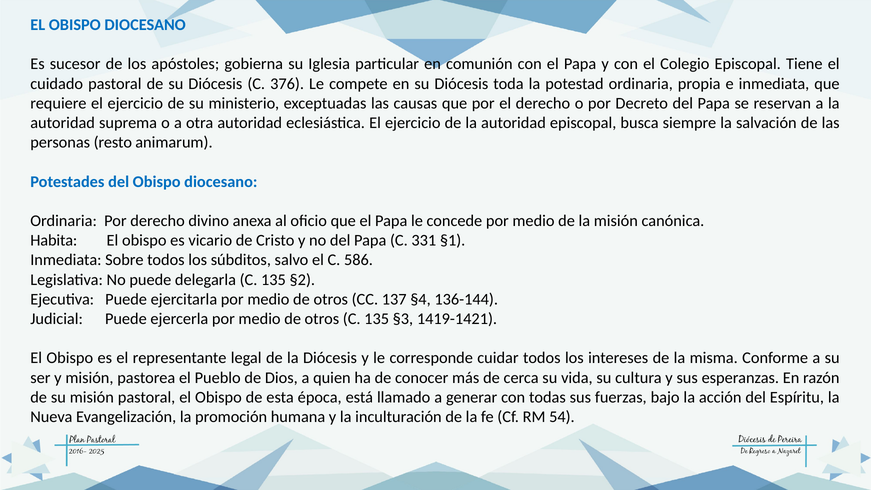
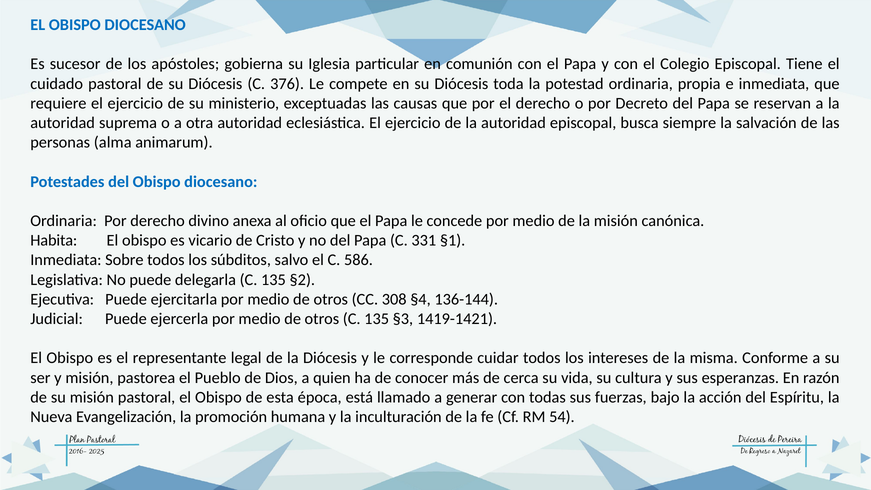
resto: resto -> alma (113, 142)
137: 137 -> 308 (394, 299)
